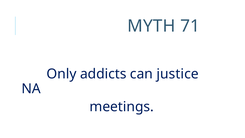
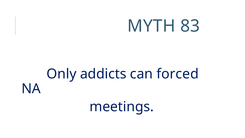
71: 71 -> 83 (190, 26)
justice: justice -> forced (178, 74)
